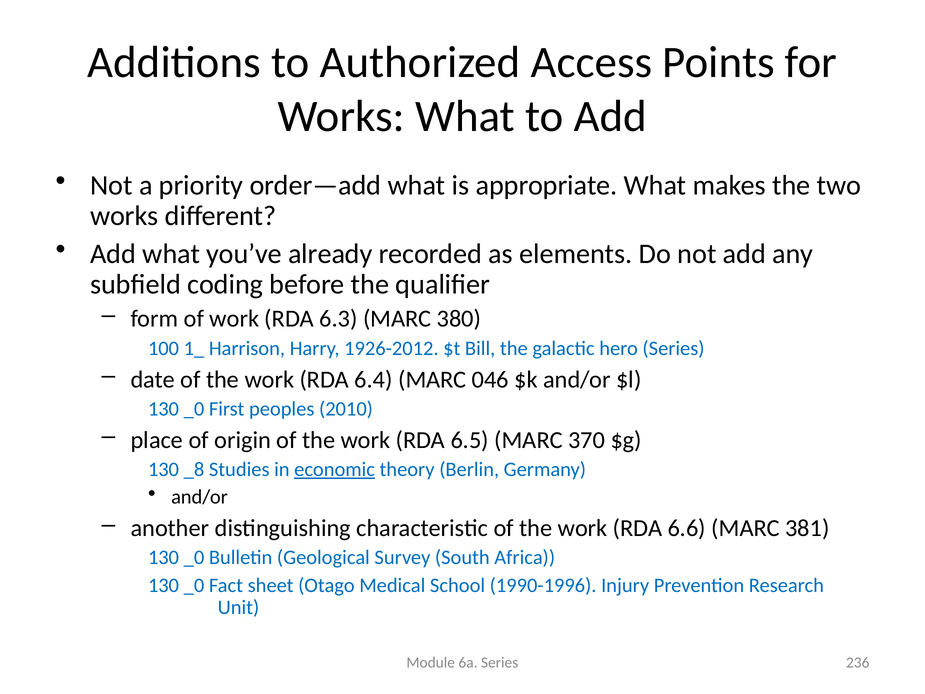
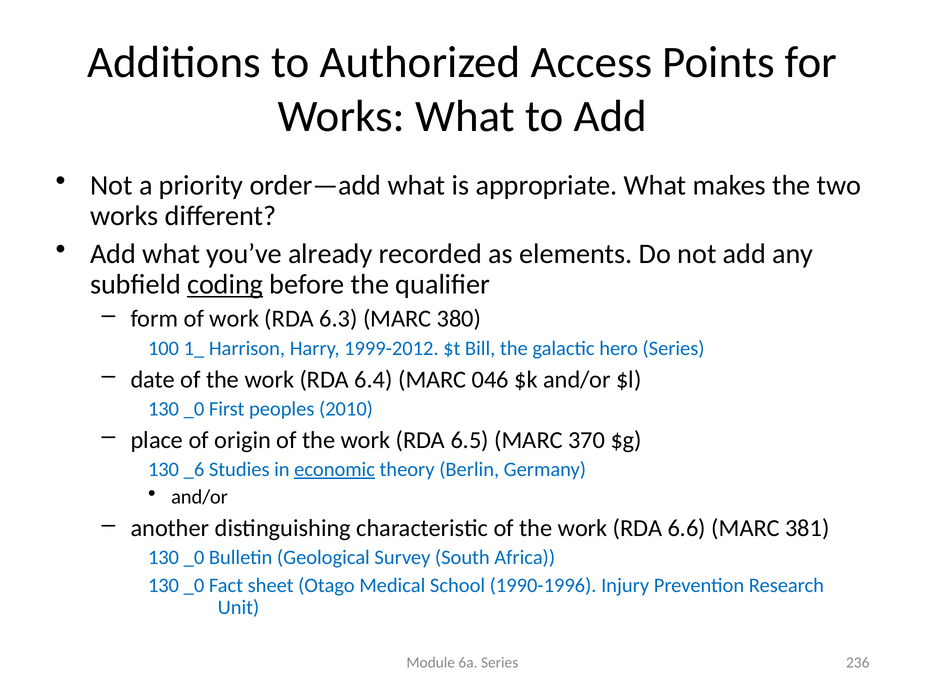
coding underline: none -> present (225, 284)
1926-2012: 1926-2012 -> 1999-2012 (391, 348)
_8: _8 -> _6 (194, 469)
